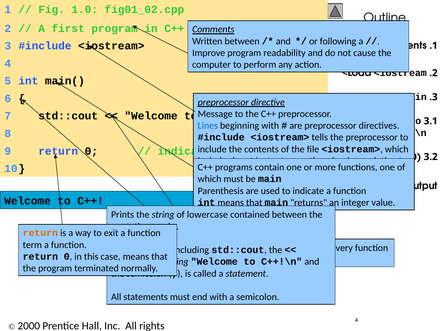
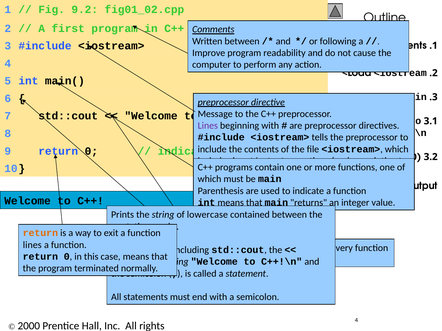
1.0: 1.0 -> 9.2 (85, 10)
Lines colour: blue -> purple (208, 126)
term: term -> lines (32, 245)
